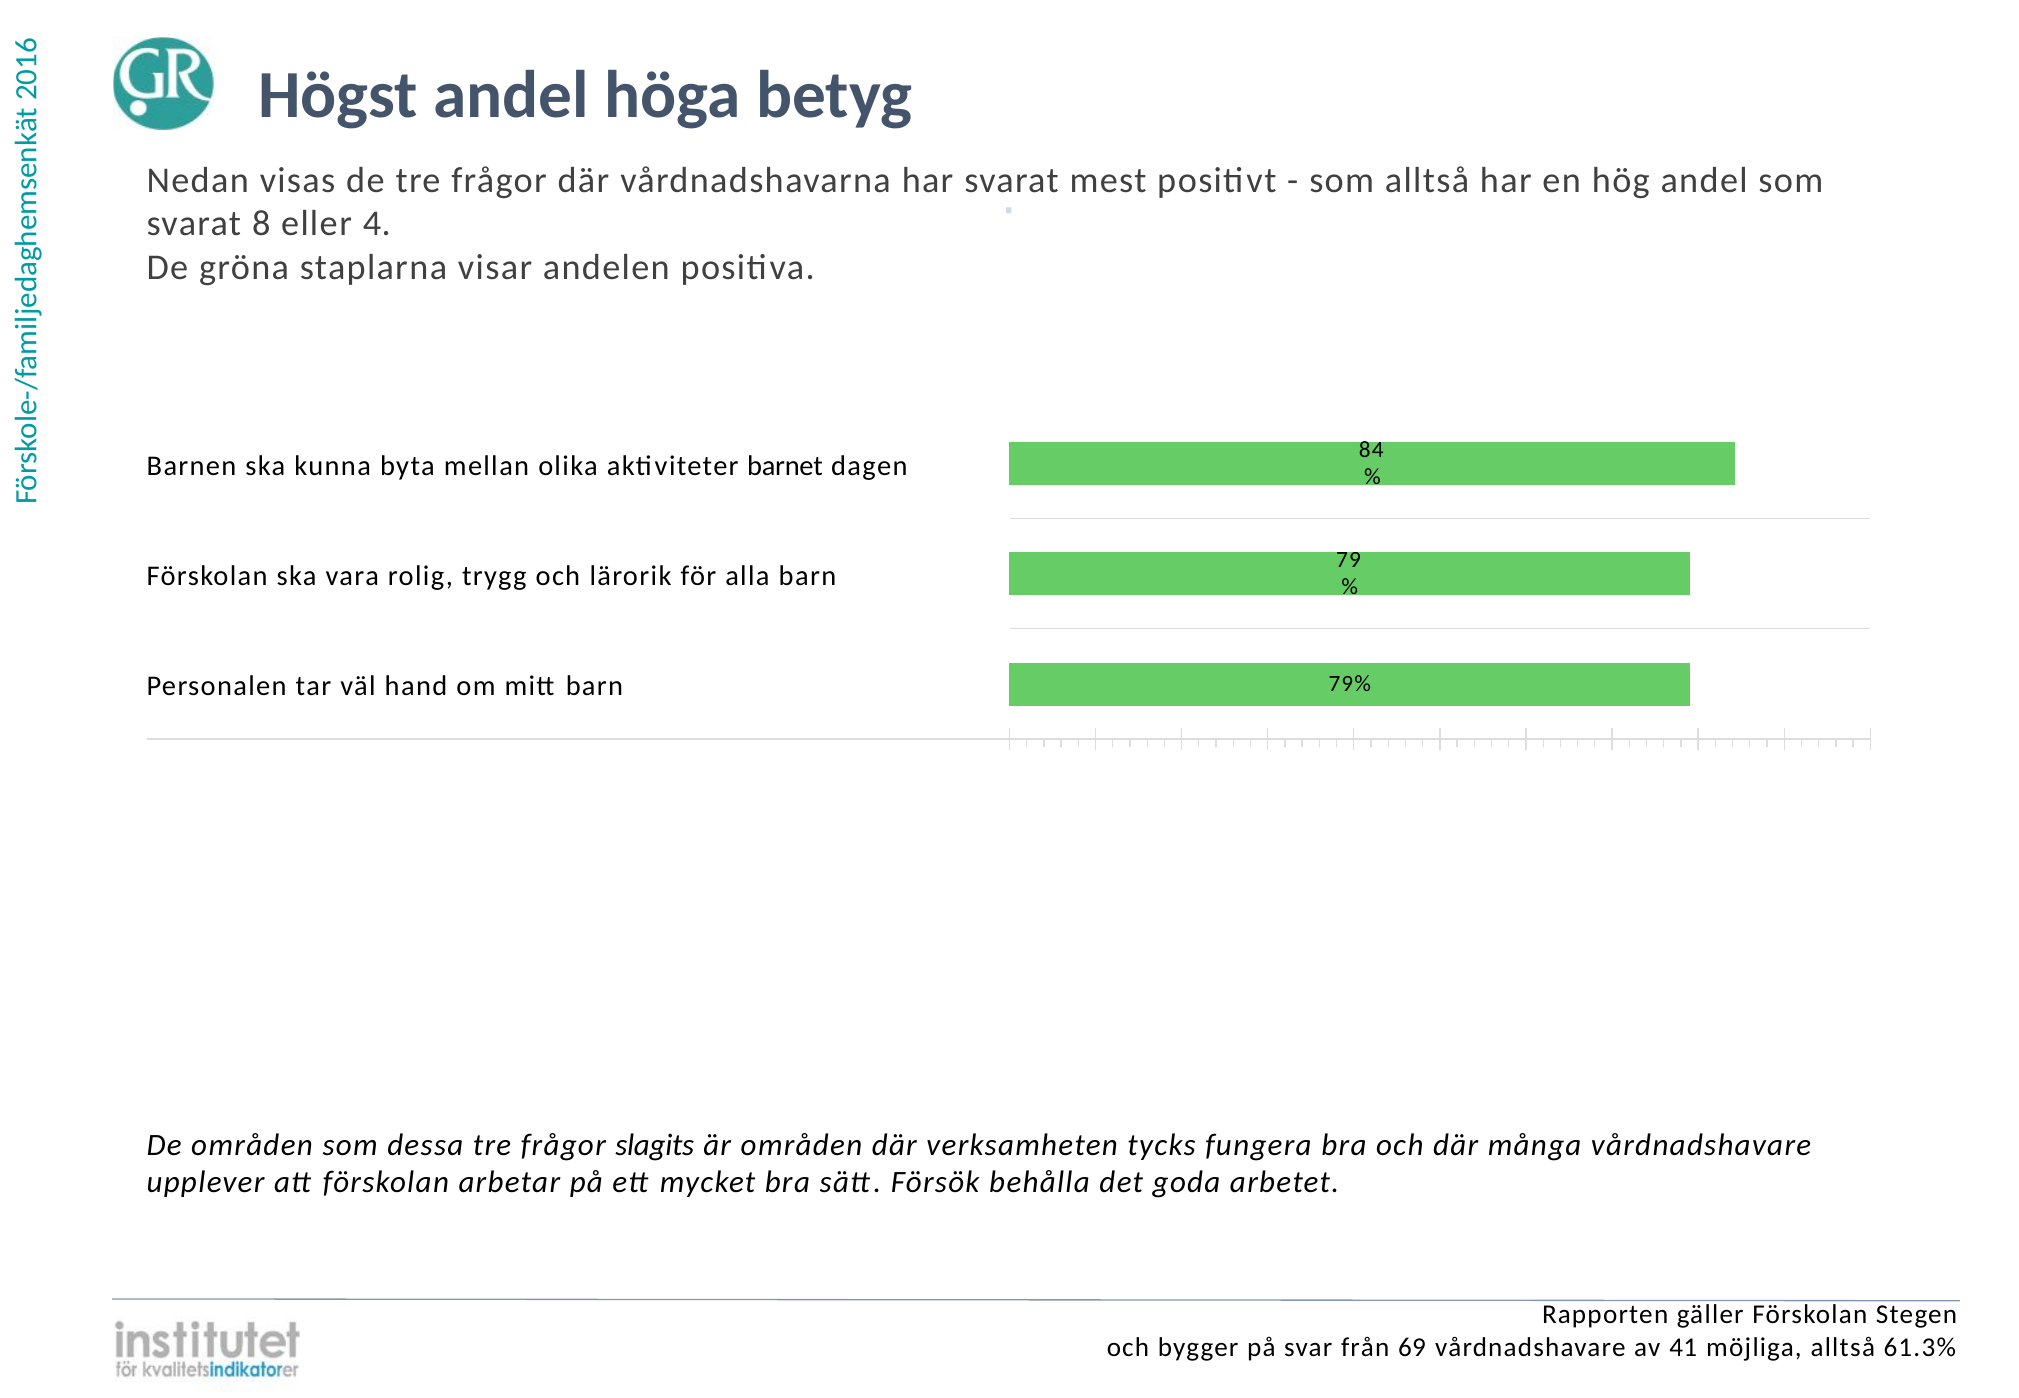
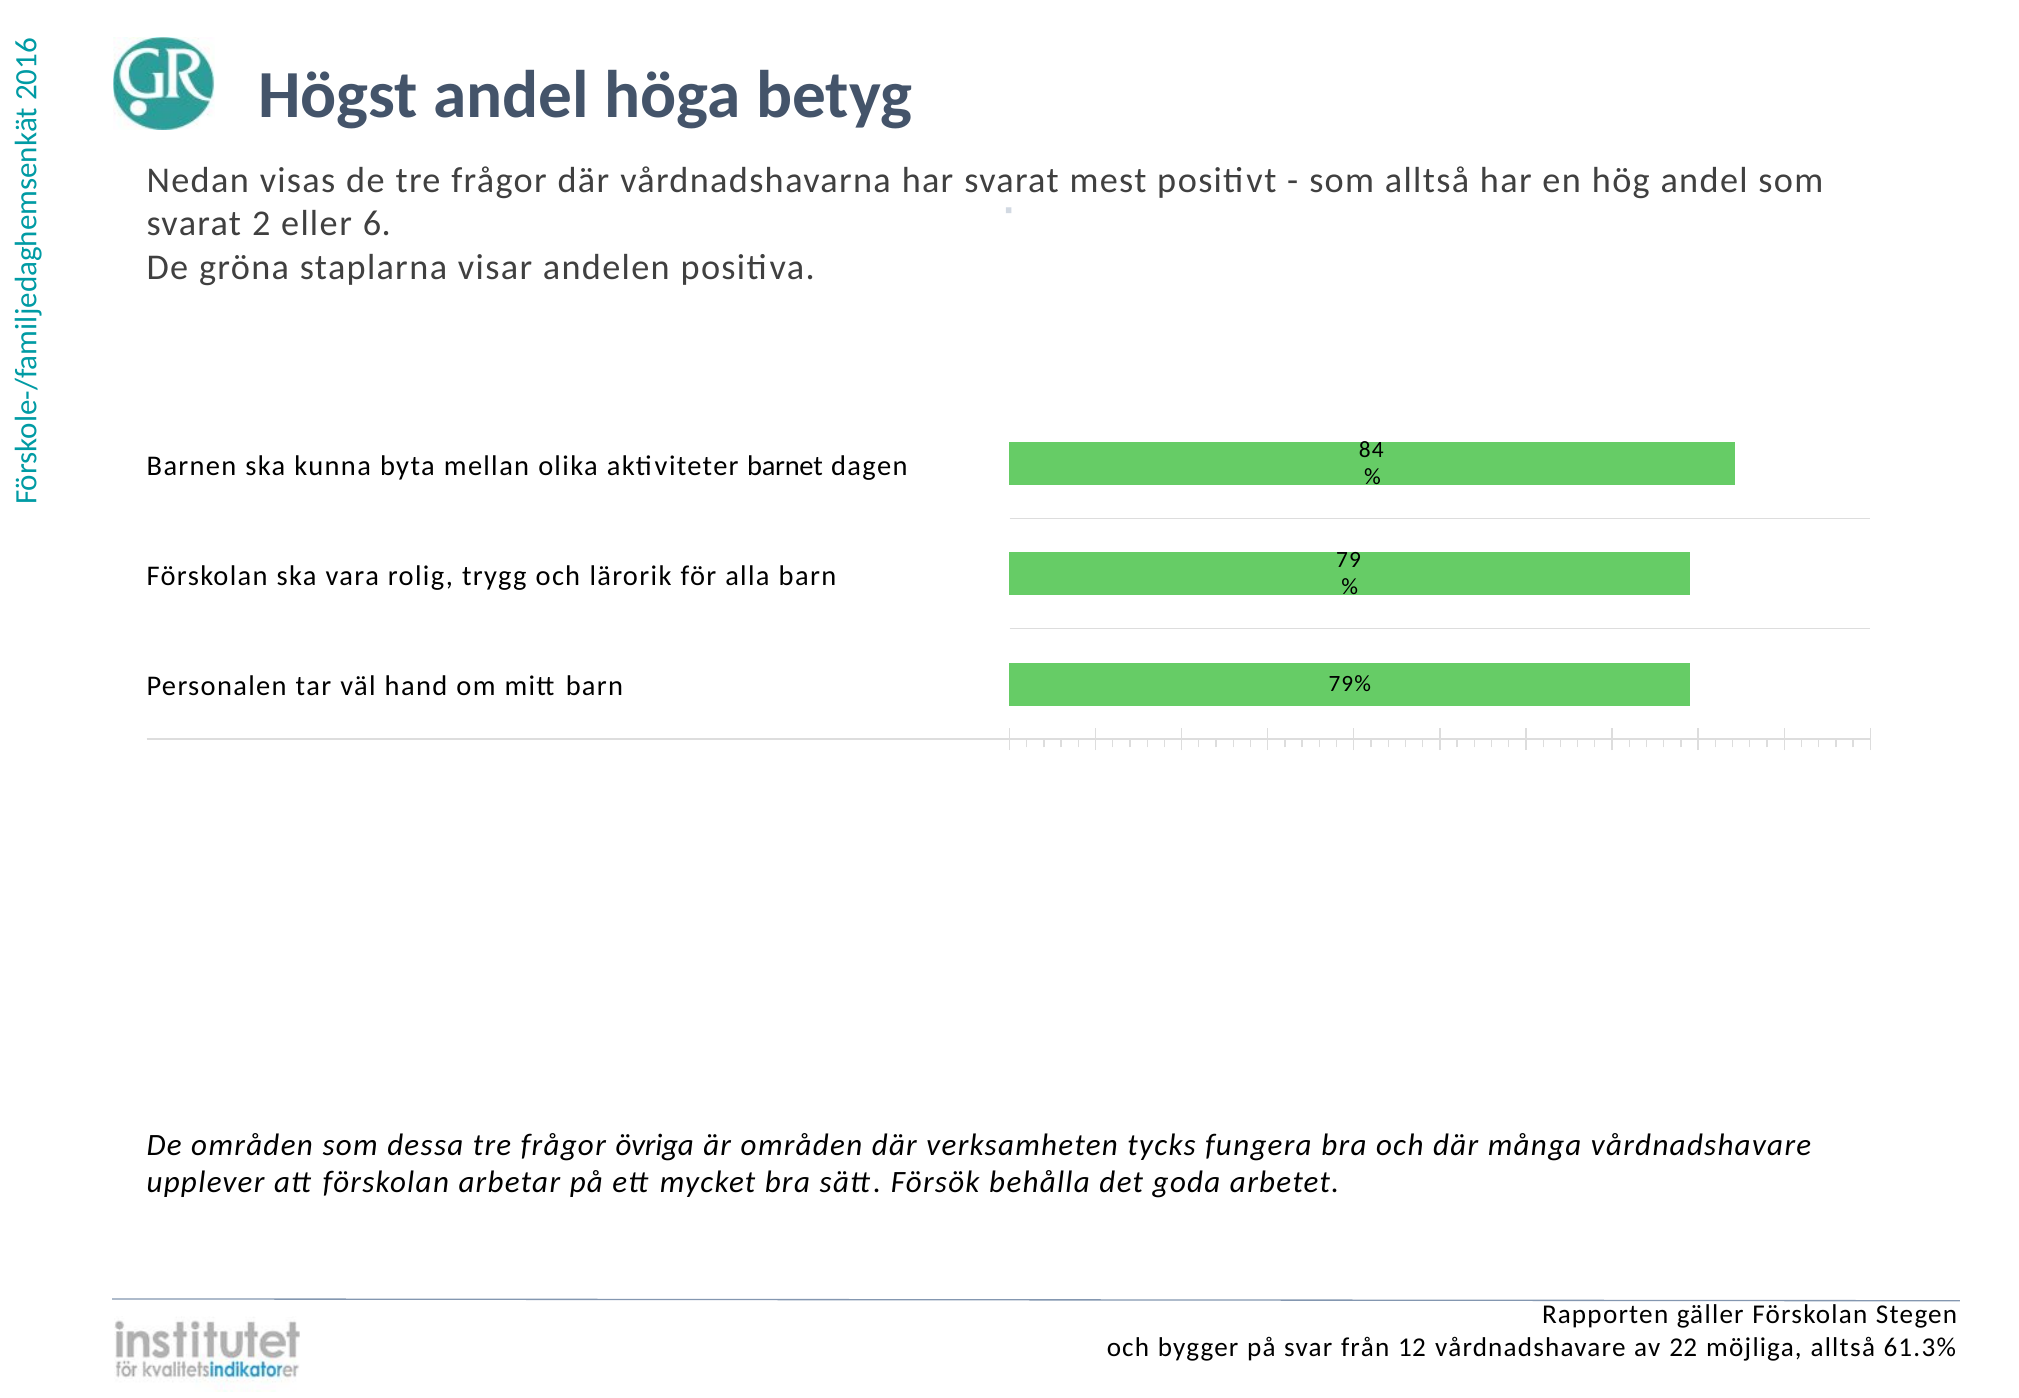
svarat 8: 8 -> 2 (261, 224)
eller 4: 4 -> 6 (377, 224)
slagits: slagits -> övriga (655, 1145)
69: 69 -> 12 (1412, 1347)
41: 41 -> 22 (1683, 1347)
